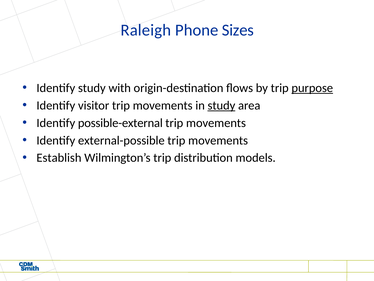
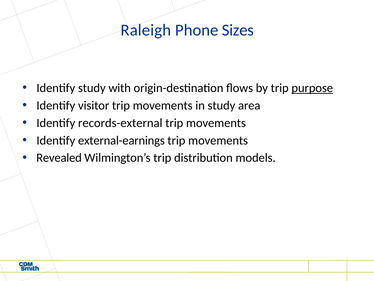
study underline: present -> none (221, 105)
possible-external: possible-external -> records-external (120, 123)
external-possible: external-possible -> external-earnings (121, 140)
Establish: Establish -> Revealed (59, 158)
